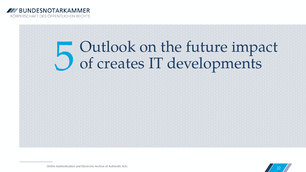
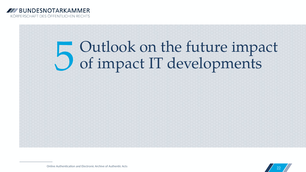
of creates: creates -> impact (121, 63)
